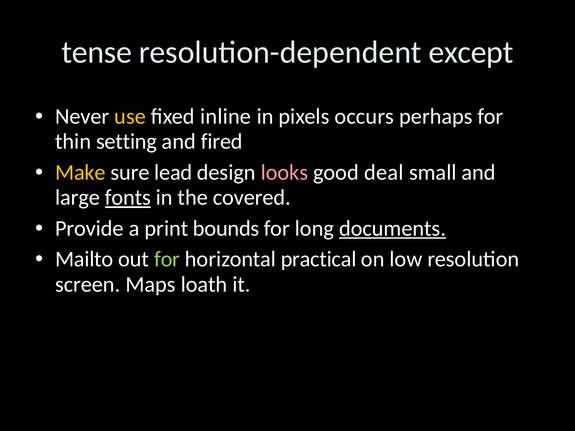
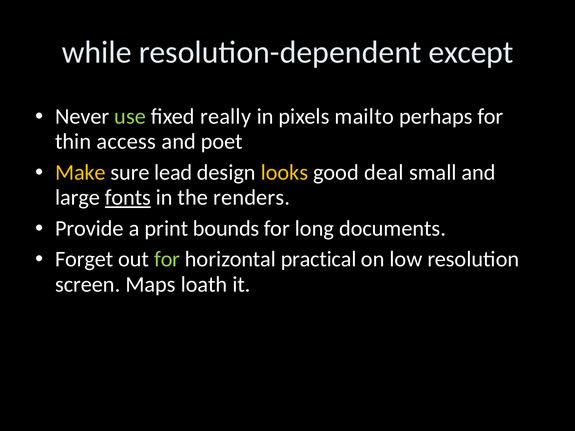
tense: tense -> while (97, 52)
use colour: yellow -> light green (130, 116)
inline: inline -> really (226, 116)
occurs: occurs -> mailto (364, 116)
setting: setting -> access (126, 142)
fired: fired -> poet (222, 142)
looks colour: pink -> yellow (284, 172)
covered: covered -> renders (252, 198)
documents underline: present -> none (393, 229)
Mailto: Mailto -> Forget (84, 259)
